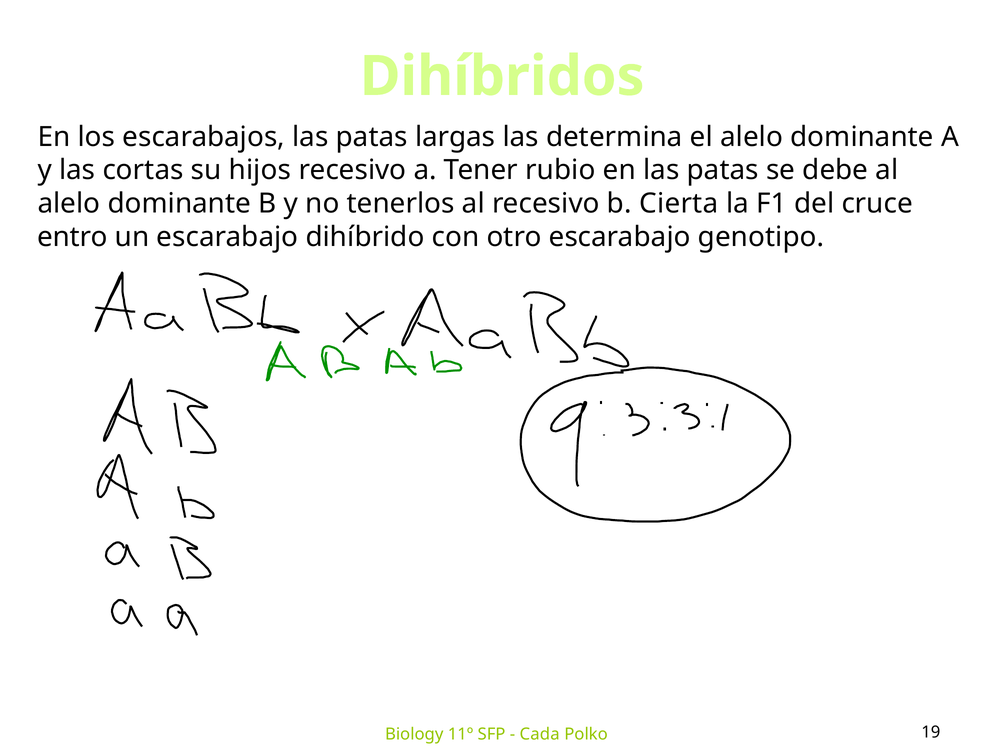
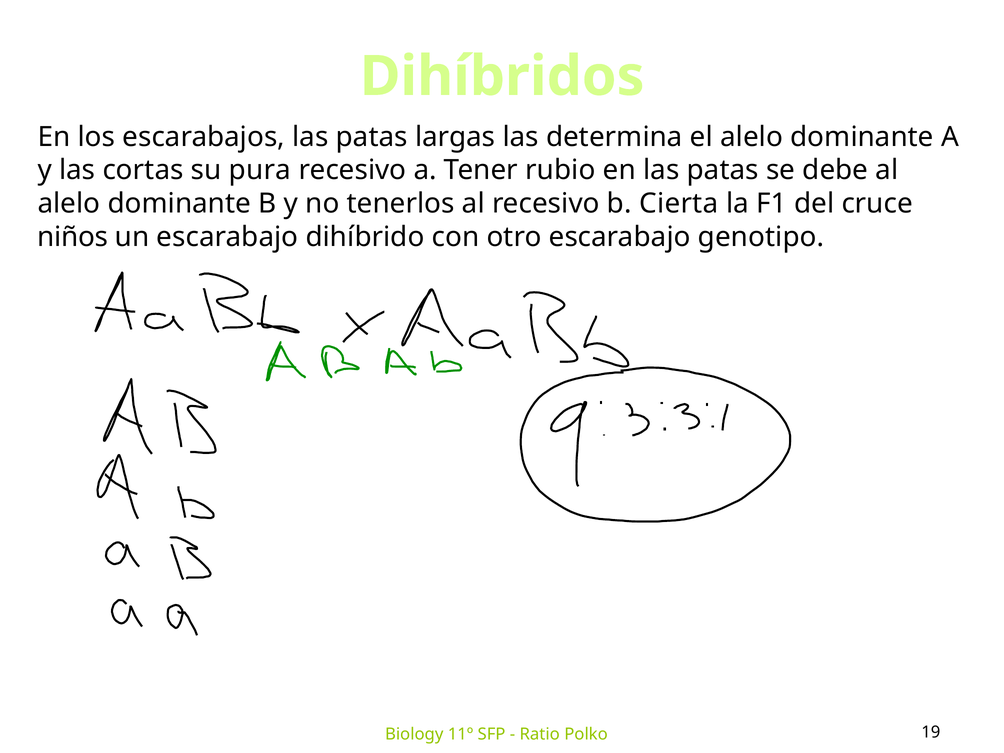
hijos: hijos -> pura (260, 170)
entro: entro -> niños (73, 237)
Cada: Cada -> Ratio (540, 734)
